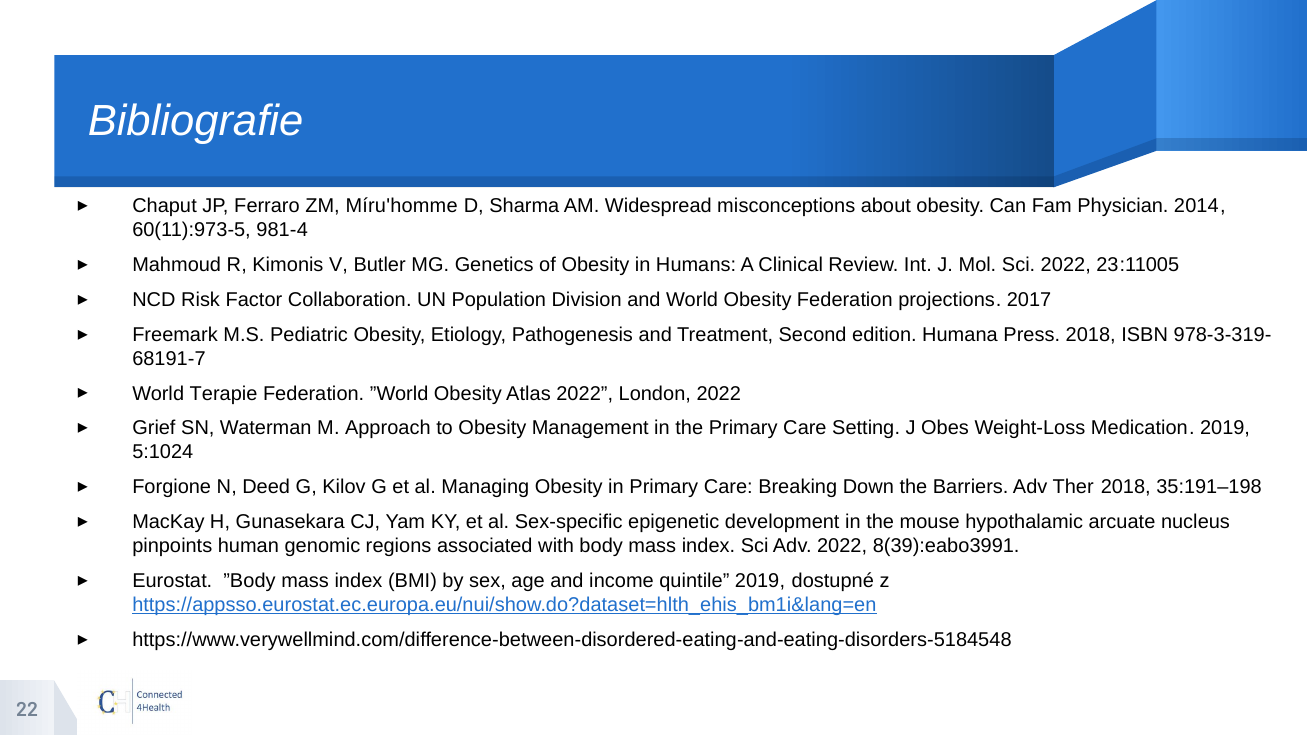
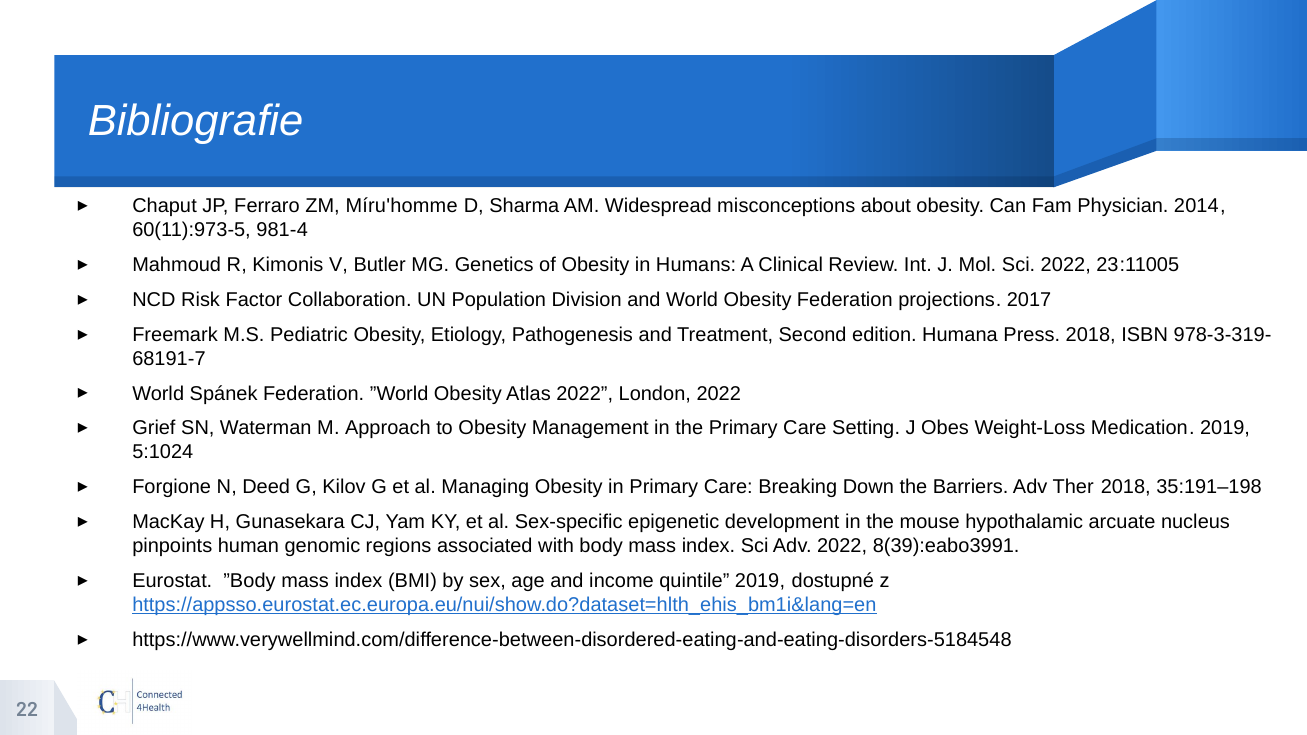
Terapie: Terapie -> Spánek (224, 394)
